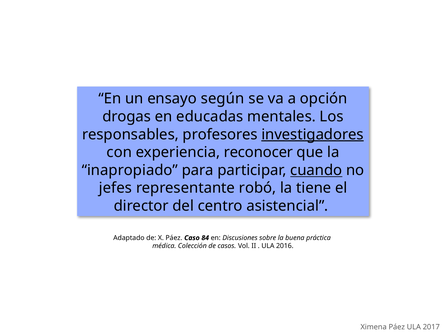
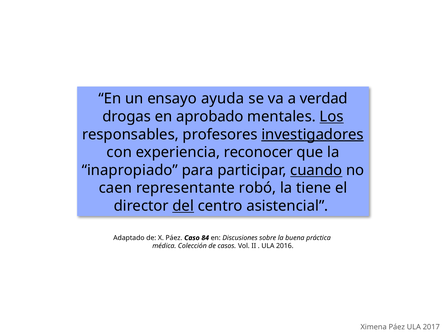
según: según -> ayuda (223, 99)
opción: opción -> verdad (324, 99)
educadas: educadas -> aprobado (210, 116)
Los underline: none -> present (332, 116)
jefes: jefes -> caen (115, 188)
del underline: none -> present (183, 206)
